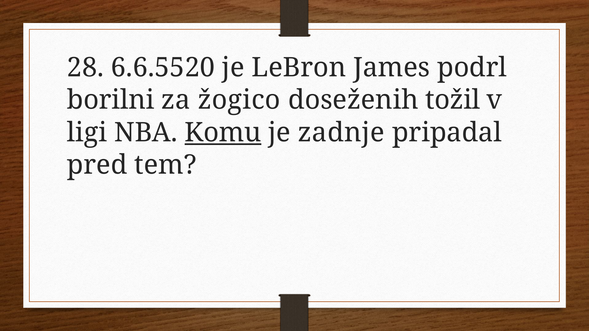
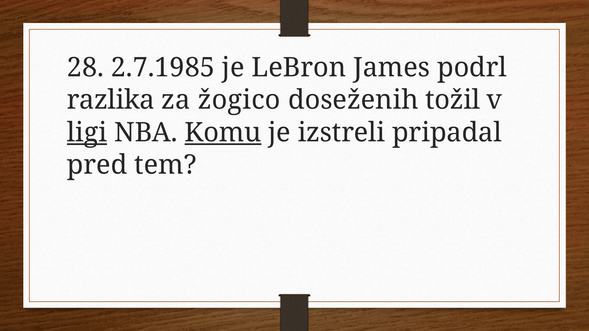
6.6.5520: 6.6.5520 -> 2.7.1985 (163, 68)
borilni: borilni -> razlika (111, 100)
ligi underline: none -> present (87, 133)
zadnje: zadnje -> izstreli (341, 133)
